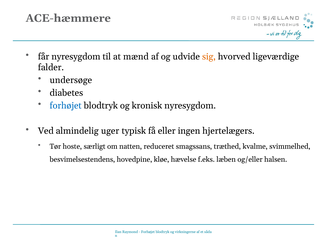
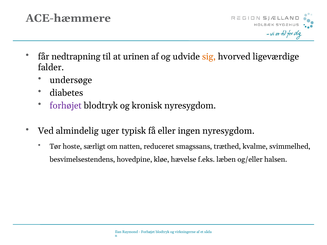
får nyresygdom: nyresygdom -> nedtrapning (76, 57)
mænd: mænd -> urinen (136, 57)
forhøjet colour: blue -> purple (66, 106)
ingen hjertelægers: hjertelægers -> nyresygdom (228, 131)
